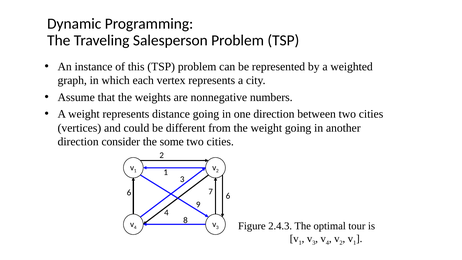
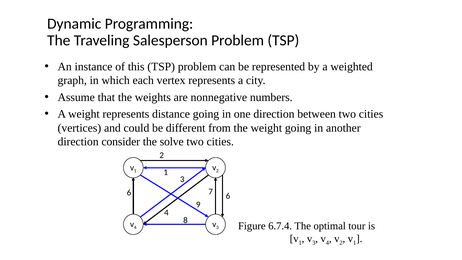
some: some -> solve (172, 142)
2.4.3: 2.4.3 -> 6.7.4 (280, 226)
